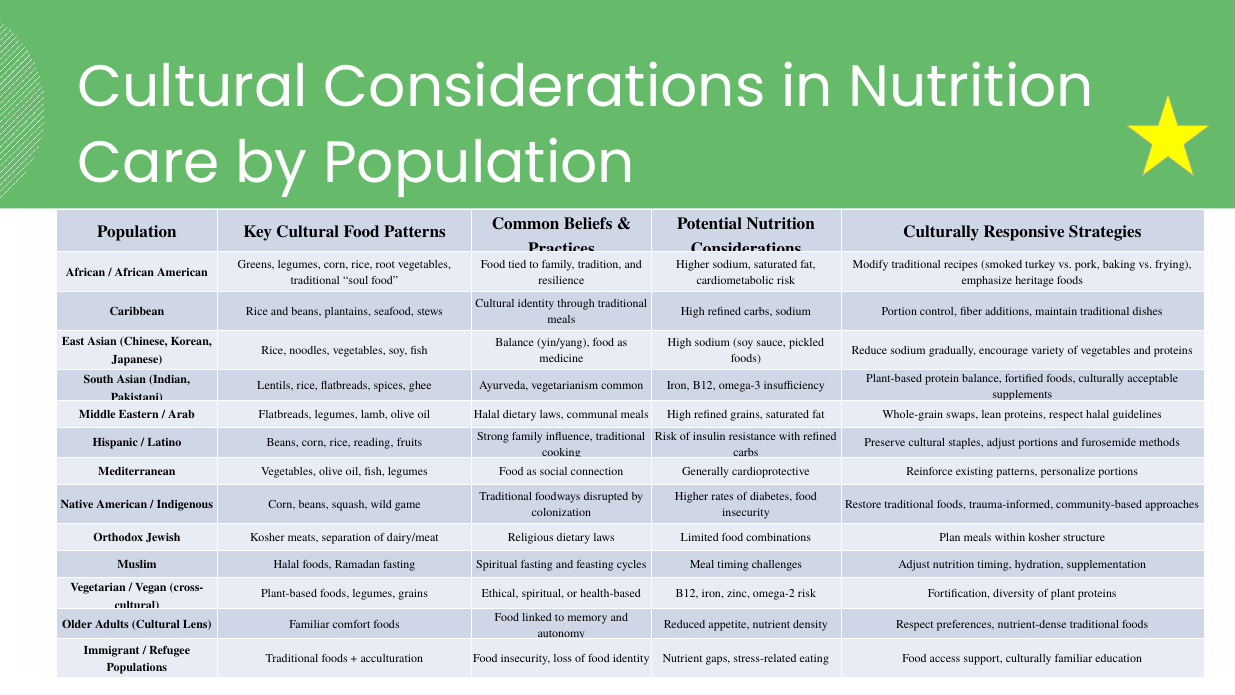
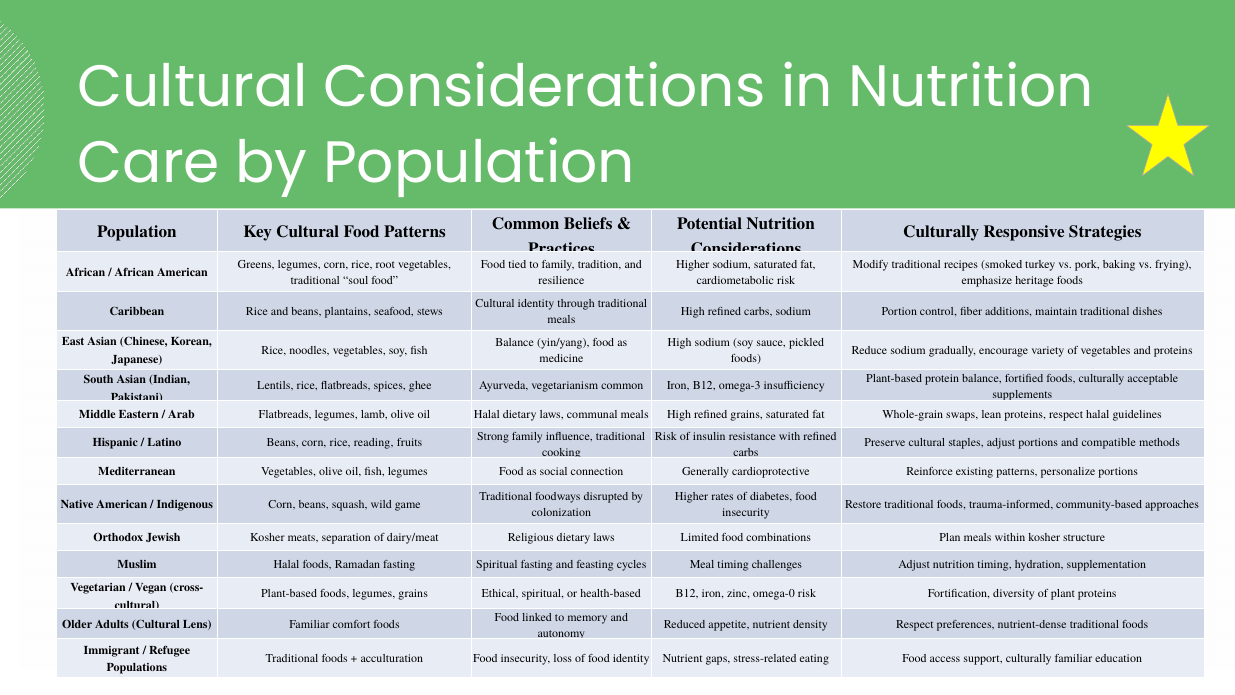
furosemide: furosemide -> compatible (1109, 443)
omega-2: omega-2 -> omega-0 (774, 593)
